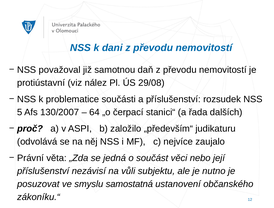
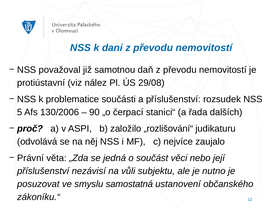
130/2007: 130/2007 -> 130/2006 (60, 112)
64: 64 -> 90 (94, 112)
„především“: „především“ -> „rozlišování“ (168, 129)
